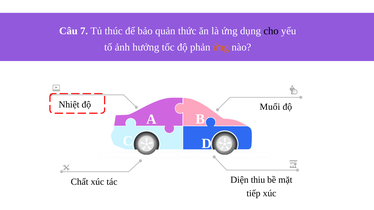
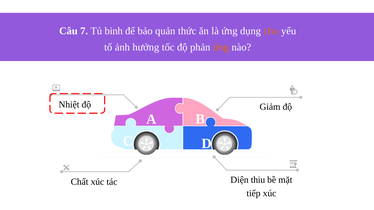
thúc: thúc -> binh (114, 31)
cho colour: black -> orange (271, 31)
Muối: Muối -> Giảm (270, 107)
